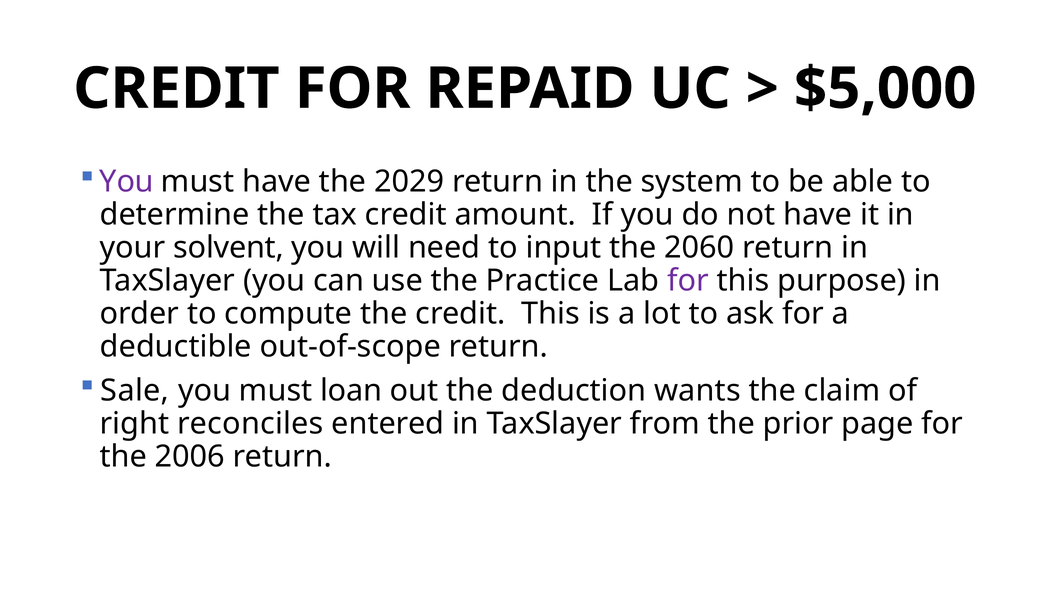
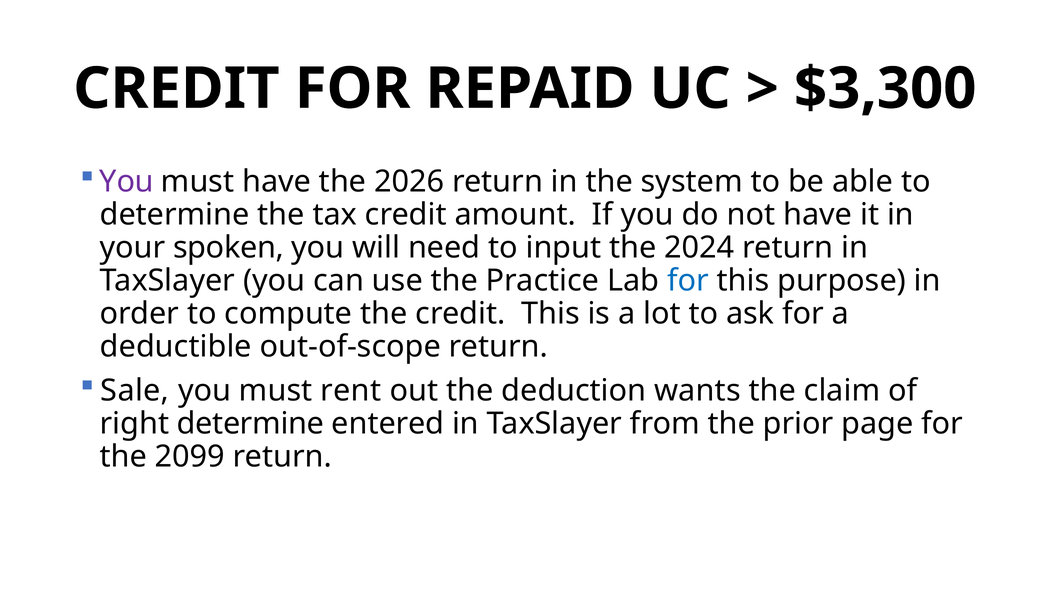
$5,000: $5,000 -> $3,300 (885, 89)
2029: 2029 -> 2026 (409, 182)
solvent: solvent -> spoken (229, 248)
2060: 2060 -> 2024 (699, 248)
for colour: purple -> blue (688, 281)
loan: loan -> rent (351, 391)
right reconciles: reconciles -> determine (250, 424)
2006: 2006 -> 2099 (190, 457)
